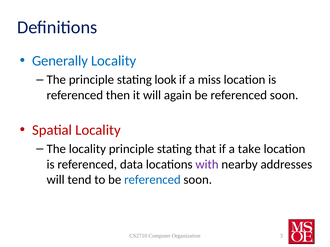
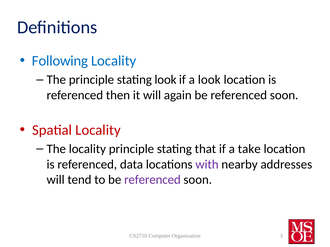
Generally: Generally -> Following (60, 61)
a miss: miss -> look (209, 80)
referenced colour: blue -> purple (152, 180)
